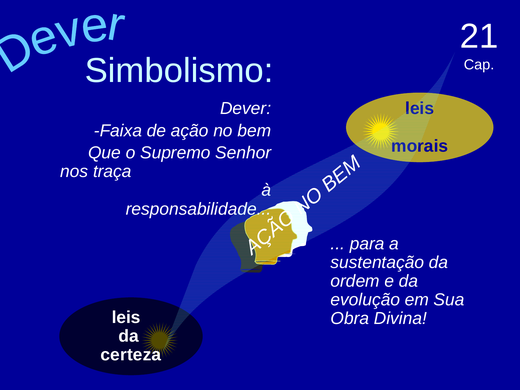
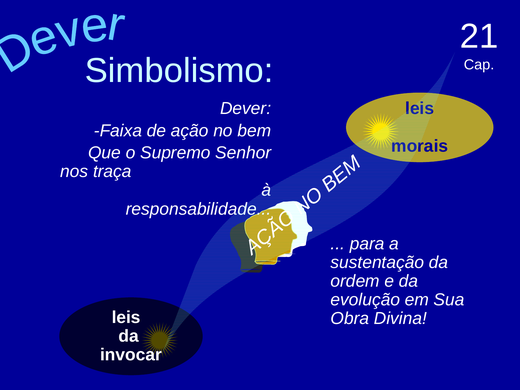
certeza: certeza -> invocar (131, 355)
